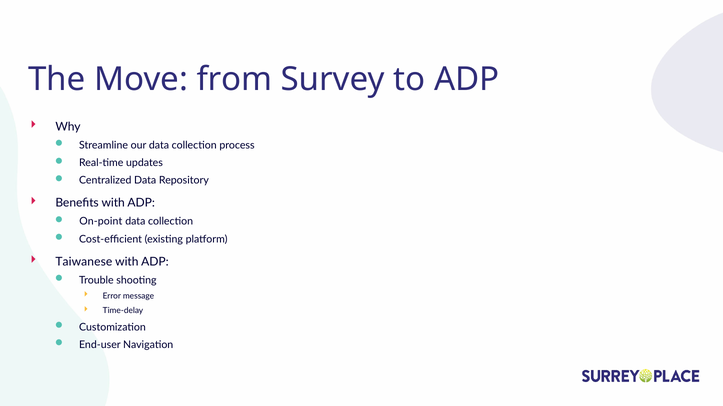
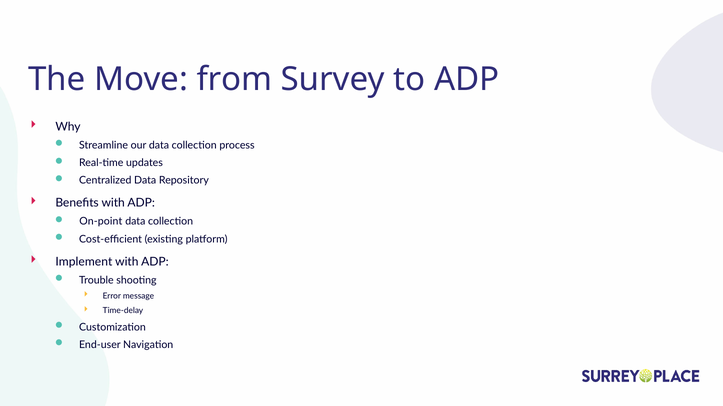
Taiwanese: Taiwanese -> Implement (84, 262)
